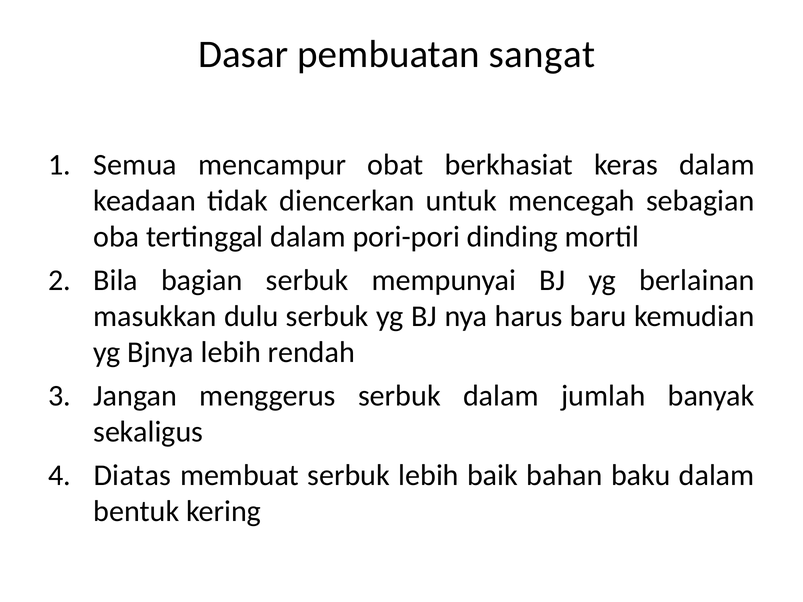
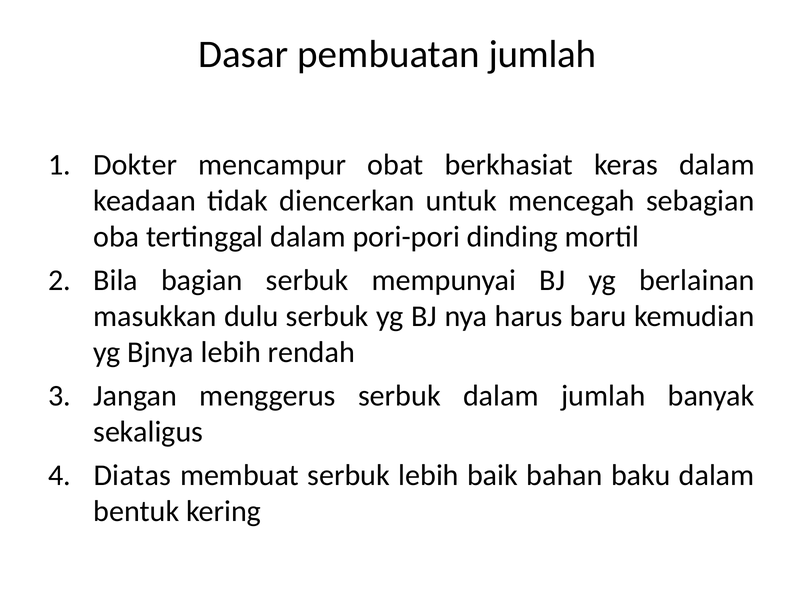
pembuatan sangat: sangat -> jumlah (542, 54)
Semua: Semua -> Dokter (135, 165)
